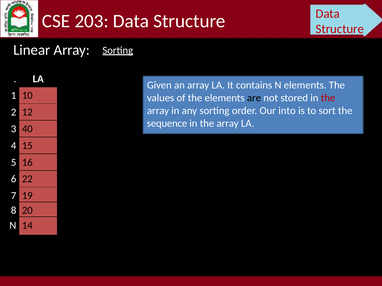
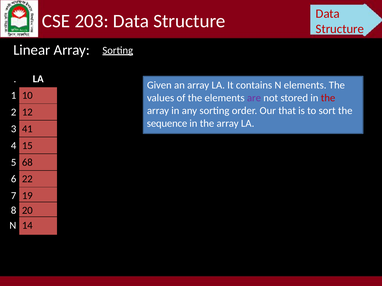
are colour: black -> purple (254, 98)
into: into -> that (287, 111)
40: 40 -> 41 (27, 129)
16: 16 -> 68 (27, 163)
